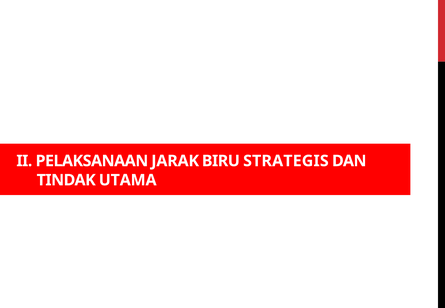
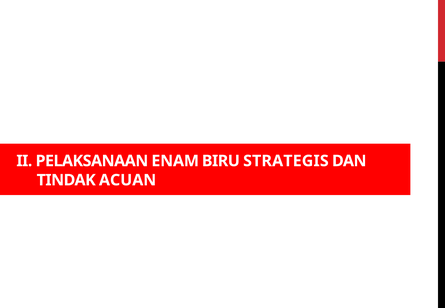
JARAK: JARAK -> ENAM (175, 161)
UTAMA: UTAMA -> ACUAN (128, 180)
